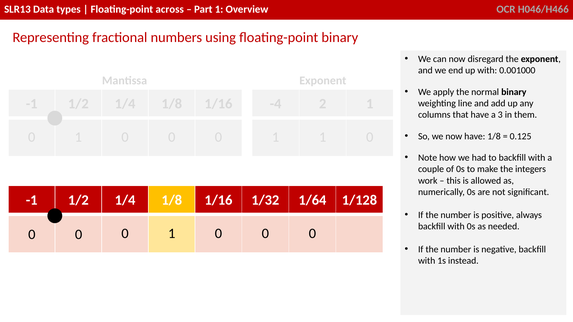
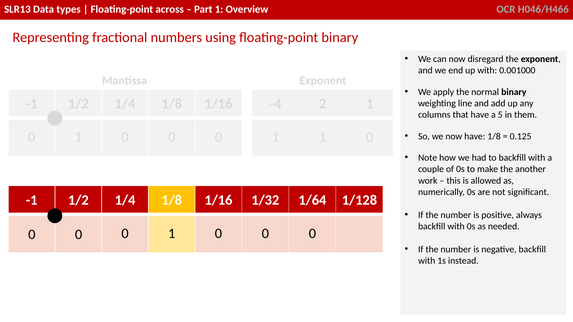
3: 3 -> 5 (500, 115)
integers: integers -> another (531, 169)
